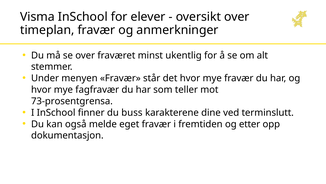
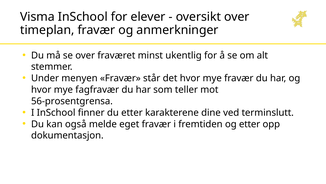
73-prosentgrensa: 73-prosentgrensa -> 56-prosentgrensa (72, 101)
du buss: buss -> etter (132, 112)
